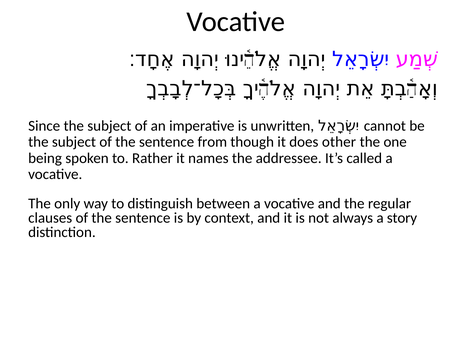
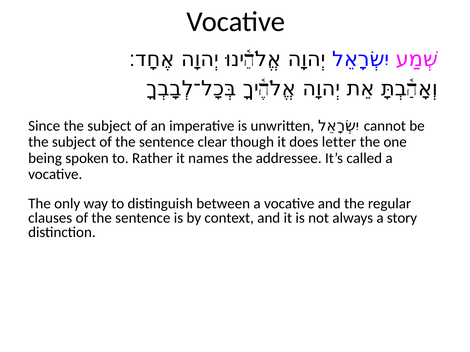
from: from -> clear (212, 142)
other: other -> letter (339, 142)
